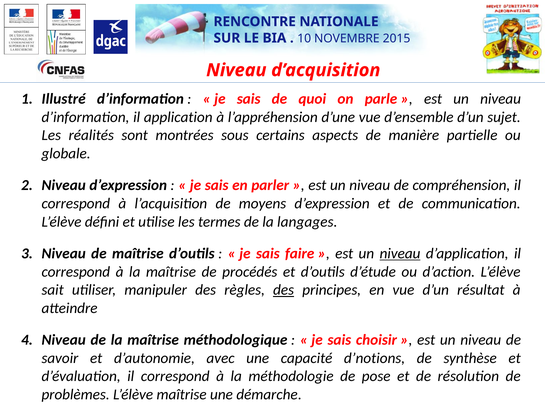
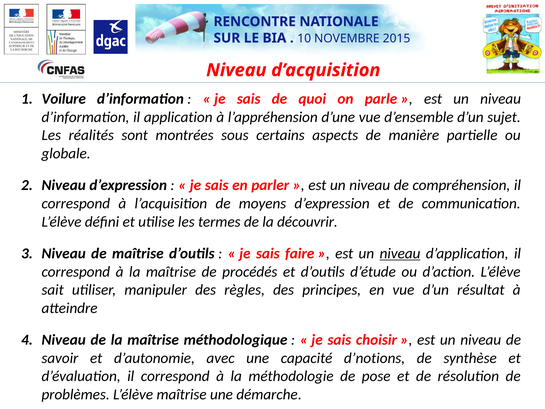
Illustré: Illustré -> Voilure (64, 99)
langages: langages -> découvrir (307, 222)
des underline: present -> none (284, 290)
